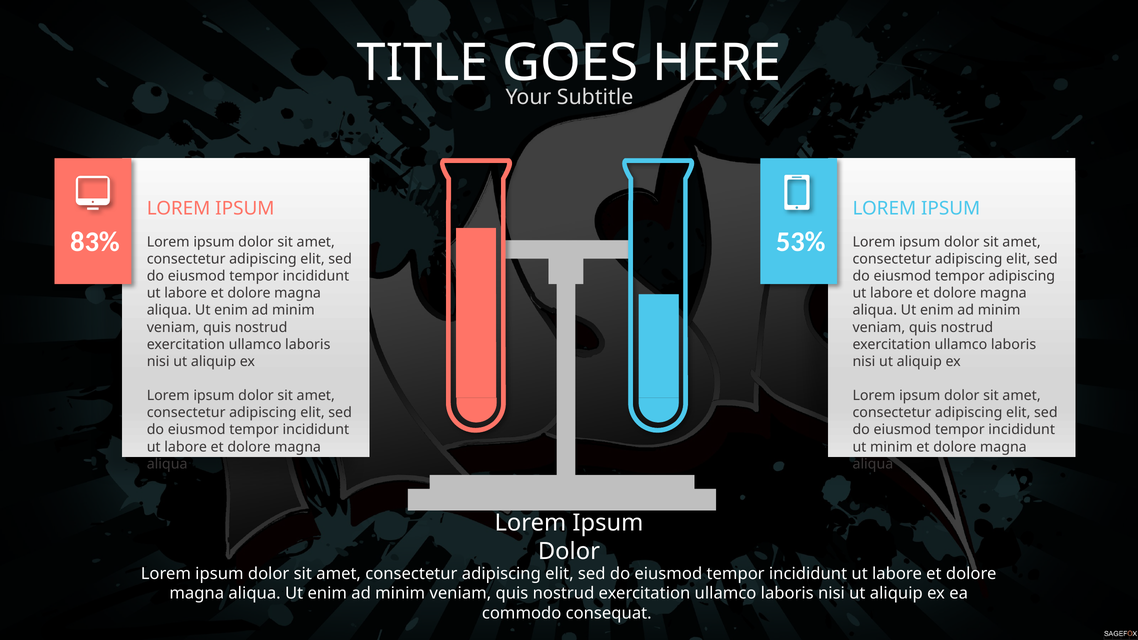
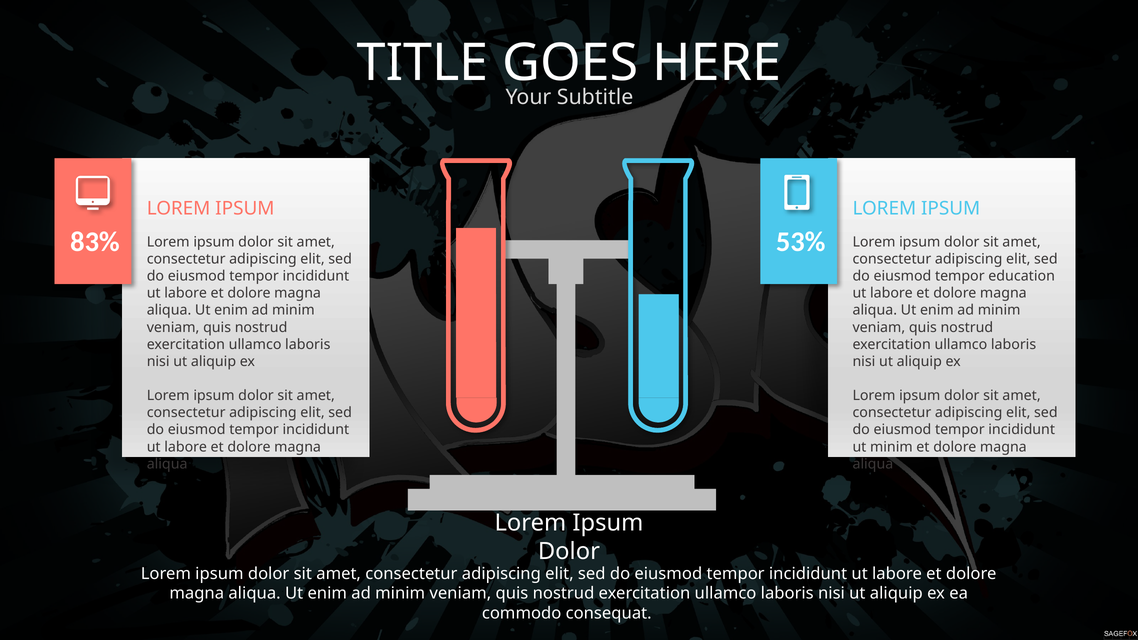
tempor adipiscing: adipiscing -> education (1022, 276)
